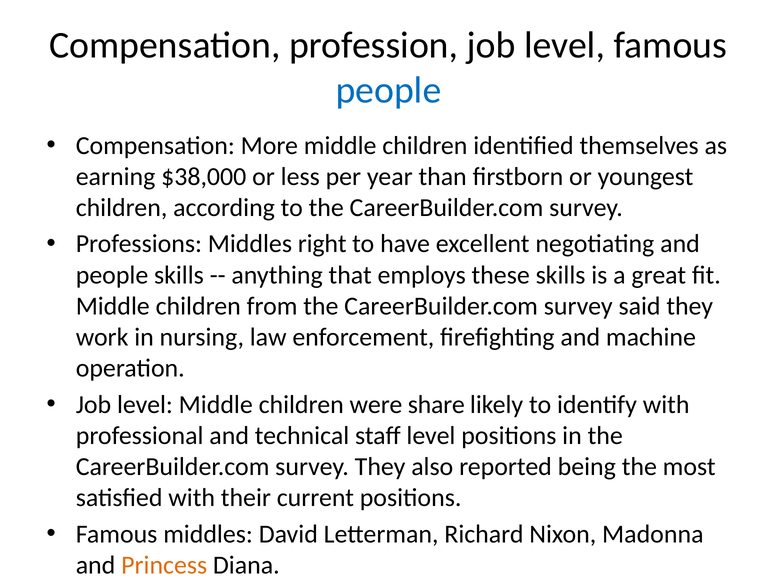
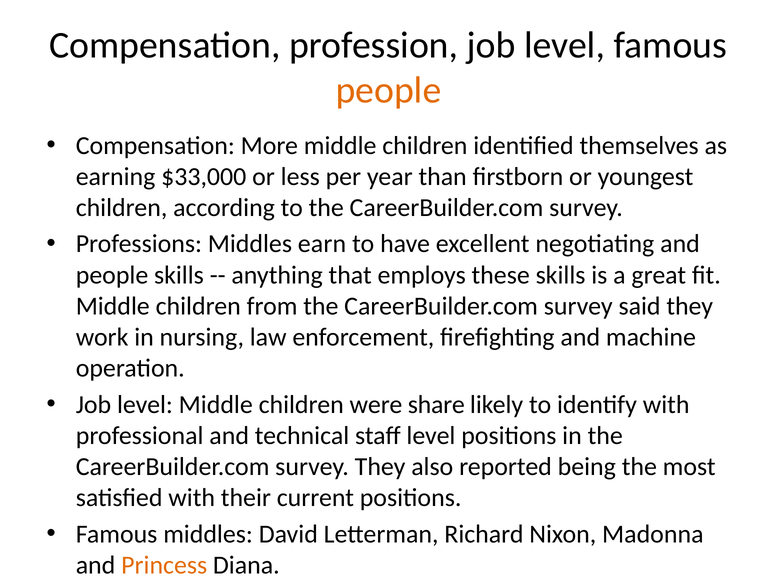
people colour: blue -> orange (388, 90)
$38,000: $38,000 -> $33,000 (204, 176)
right: right -> earn (322, 244)
